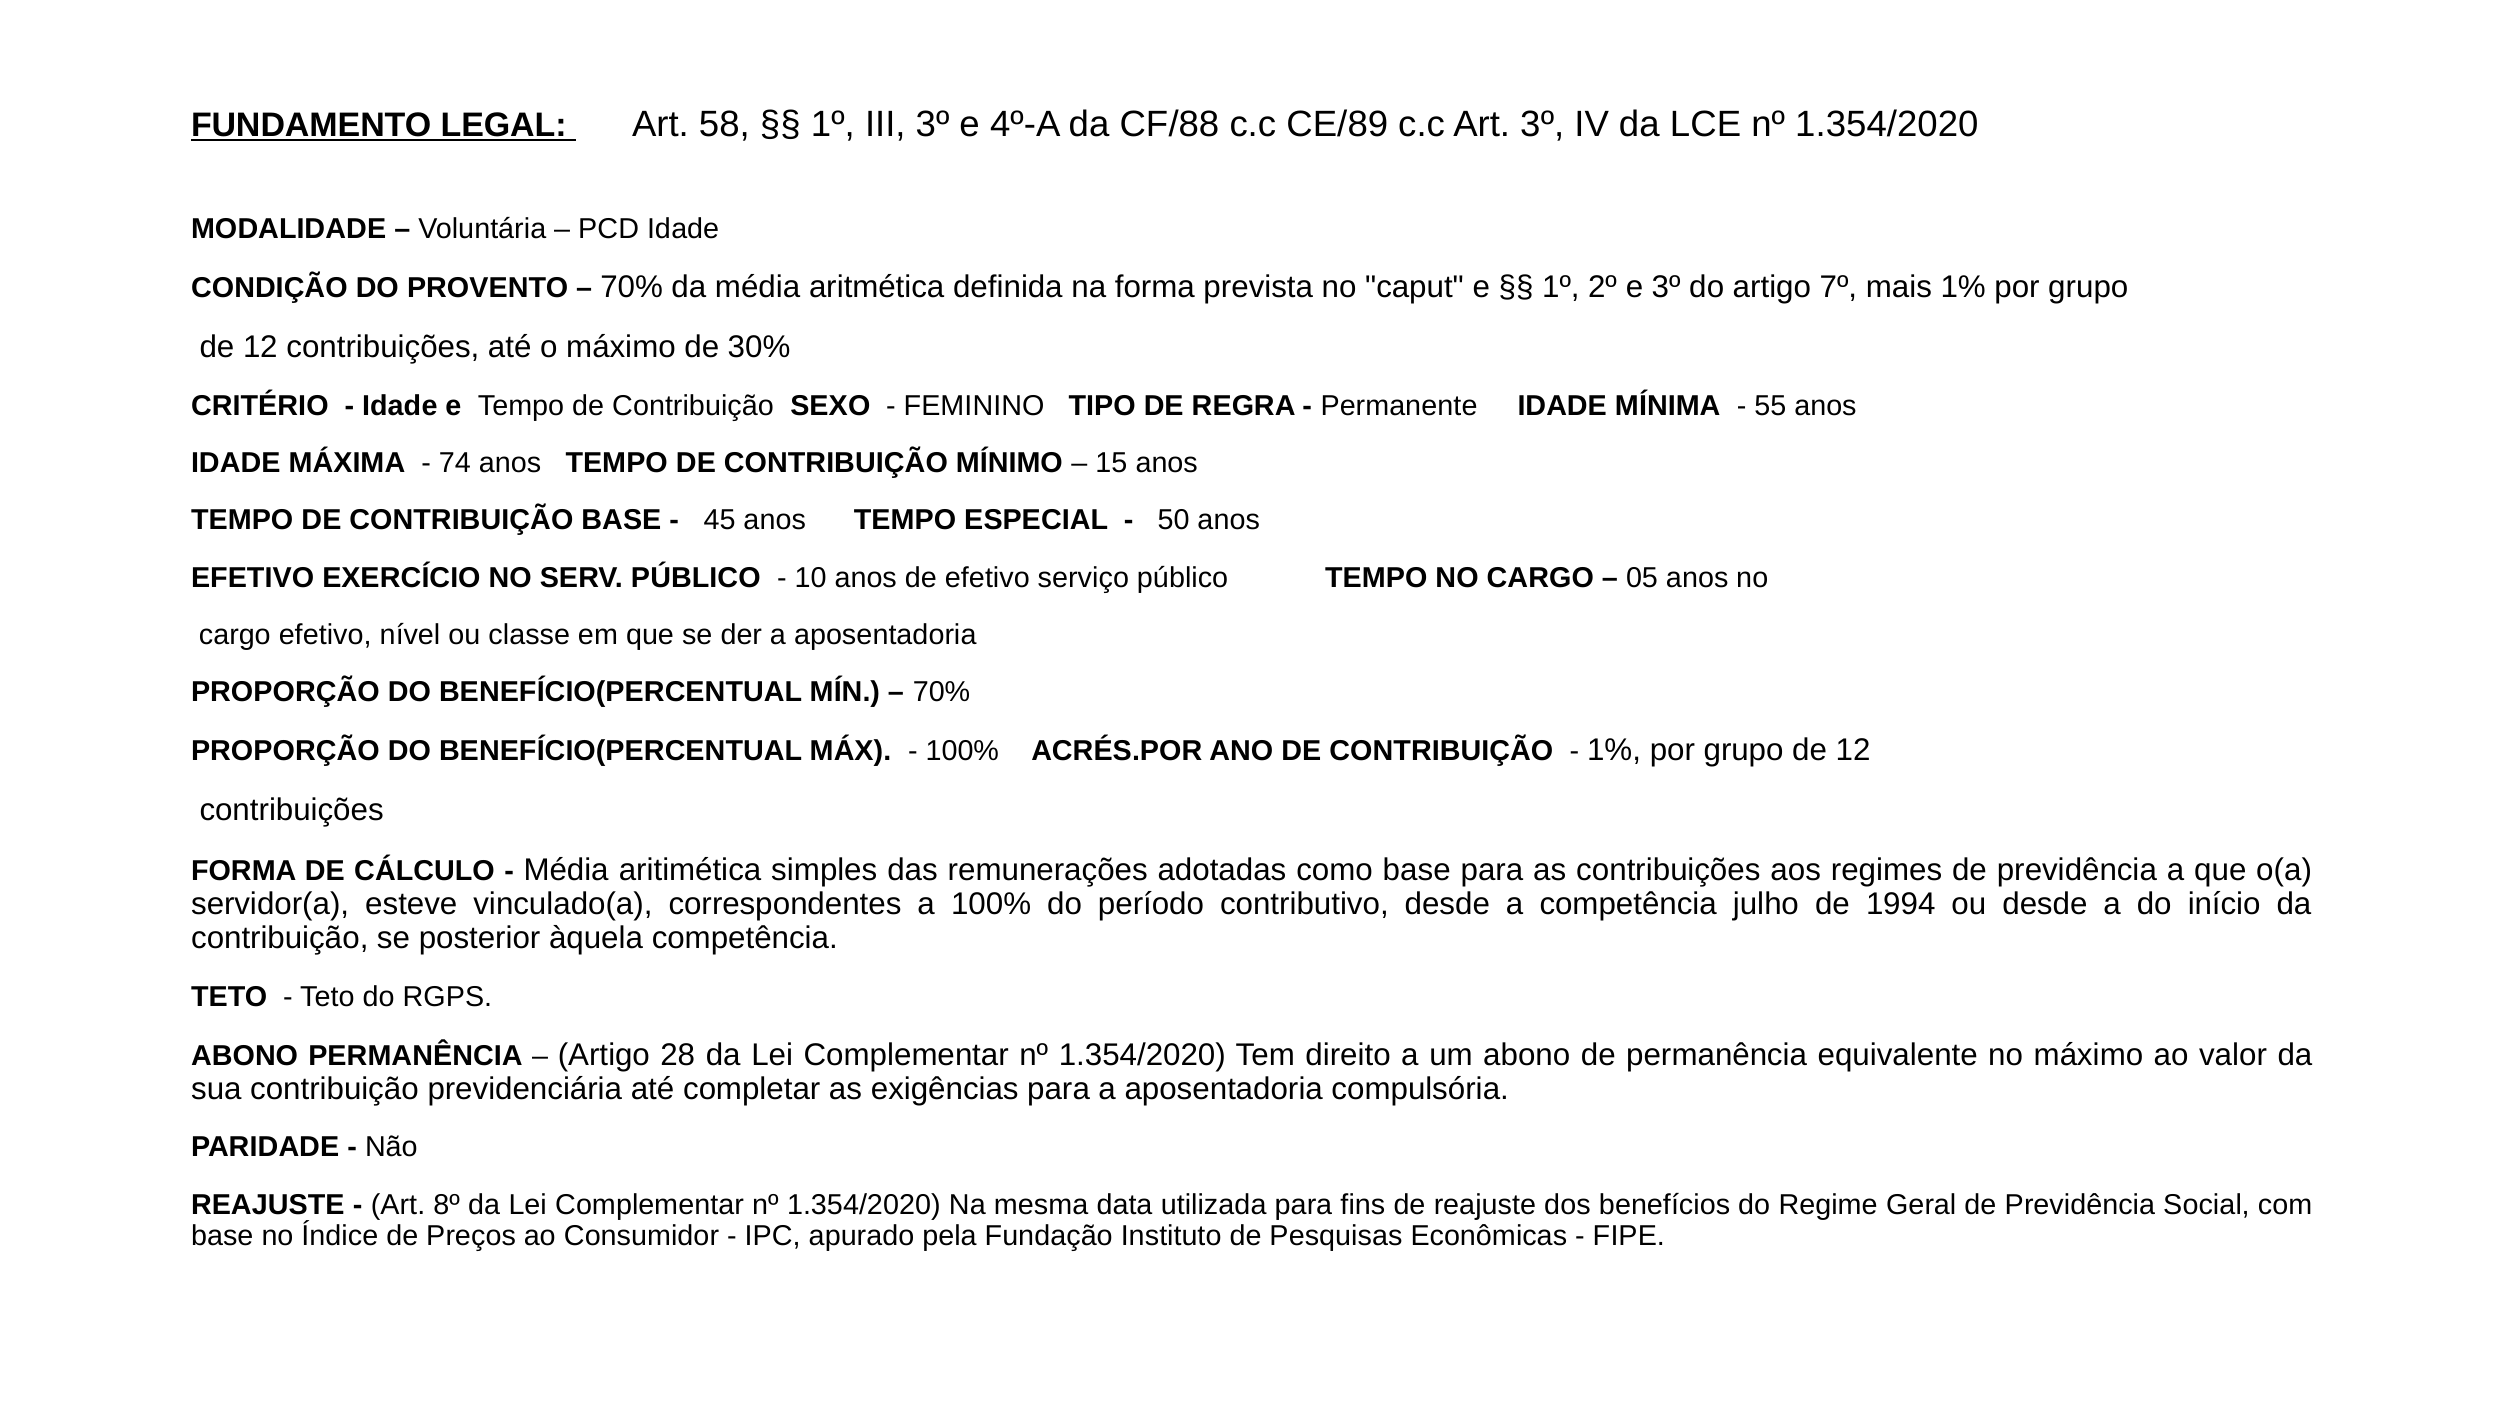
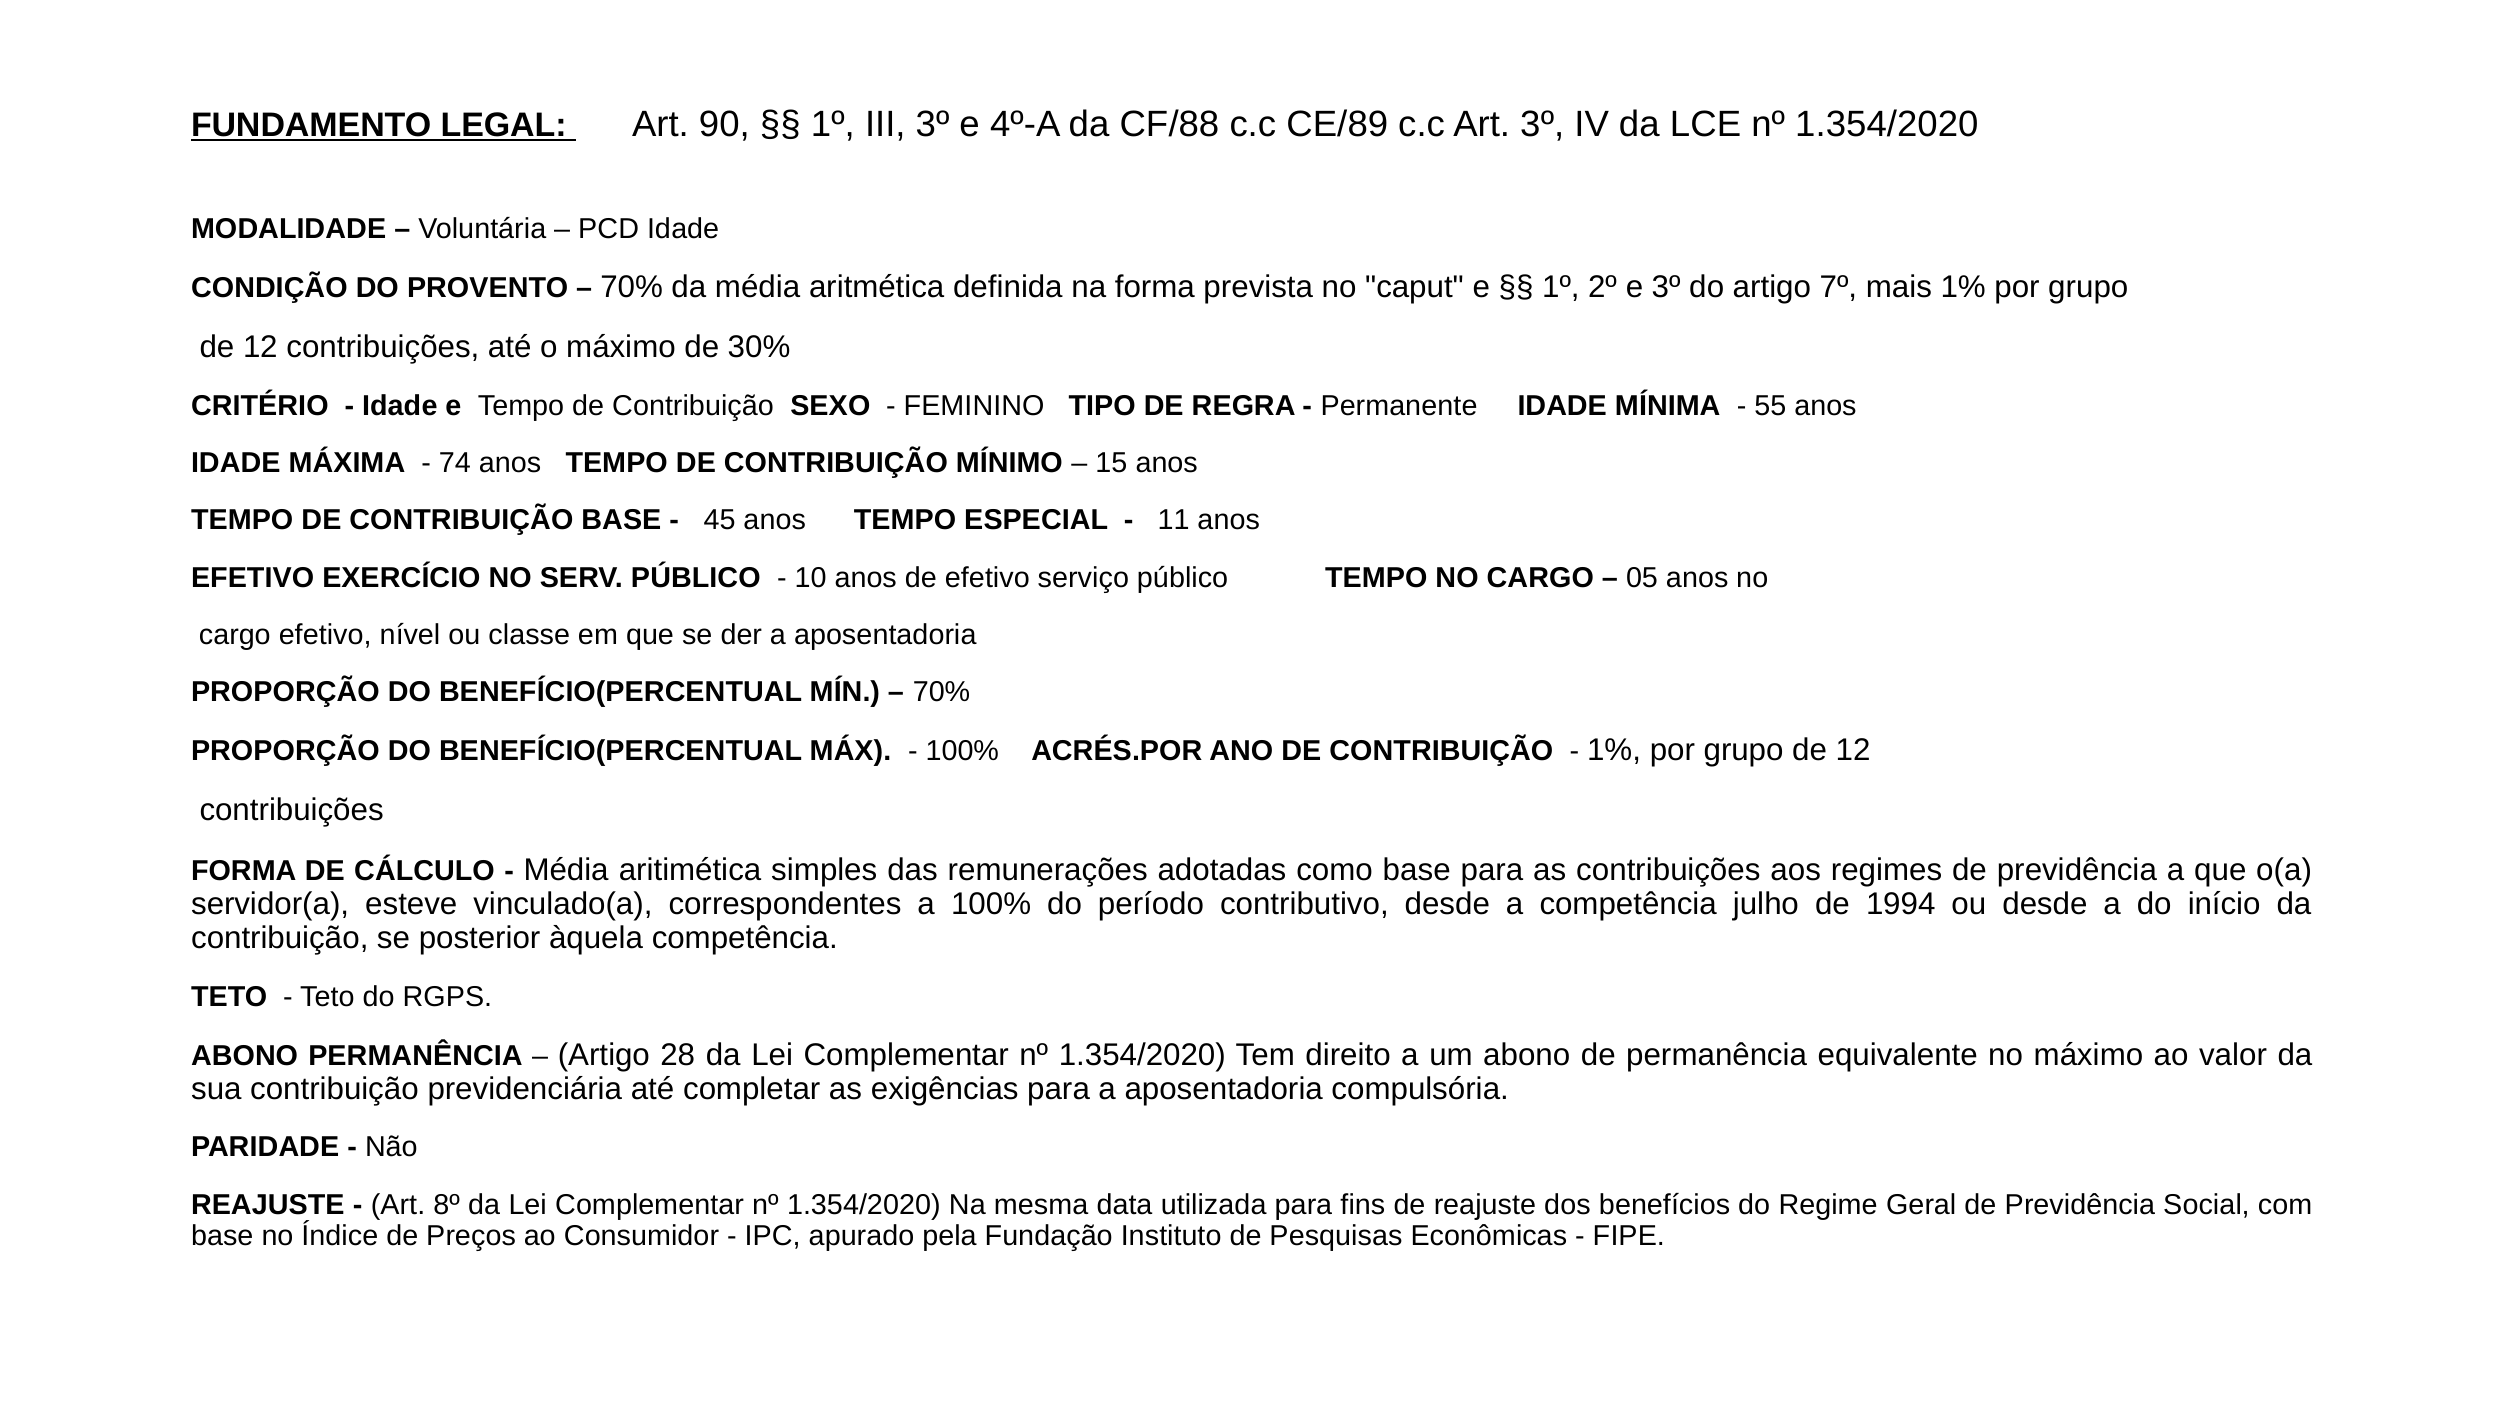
58: 58 -> 90 (724, 124)
50: 50 -> 11 (1174, 521)
